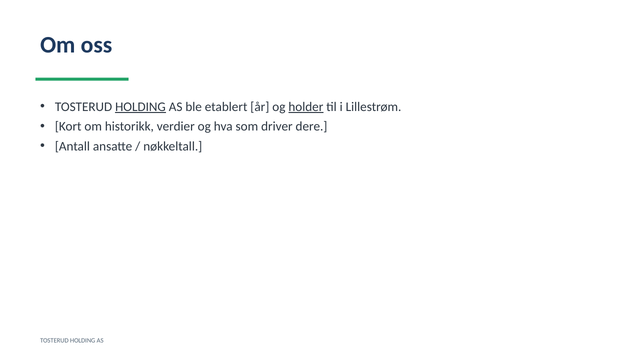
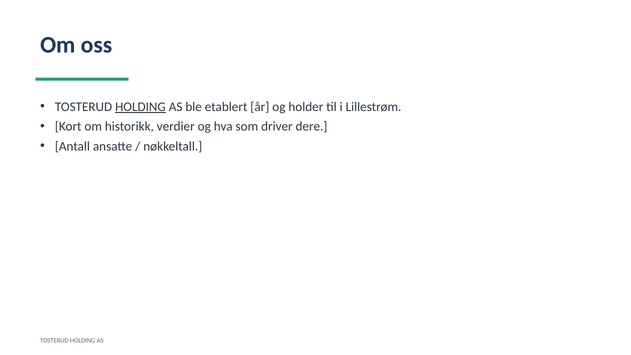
holder underline: present -> none (306, 107)
